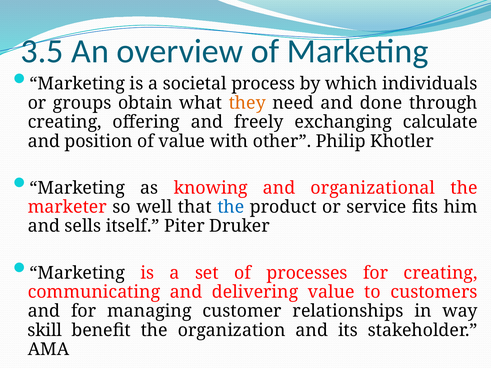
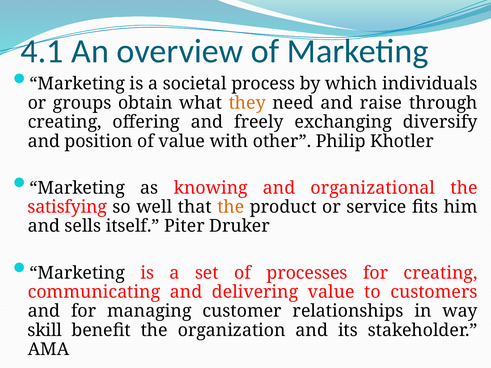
3.5: 3.5 -> 4.1 (42, 51)
done: done -> raise (381, 103)
calculate: calculate -> diversify (440, 122)
marketer: marketer -> satisfying (67, 207)
the colour: blue -> orange (231, 207)
